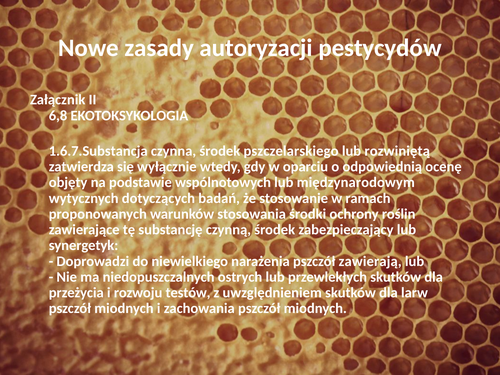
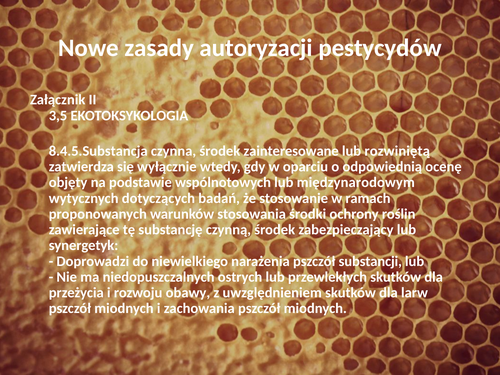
6,8: 6,8 -> 3,5 (58, 116)
1.6.7.Substancja: 1.6.7.Substancja -> 8.4.5.Substancja (98, 151)
pszczelarskiego: pszczelarskiego -> zainteresowane (291, 151)
zawierają: zawierają -> substancji (370, 261)
testów: testów -> obawy (188, 293)
